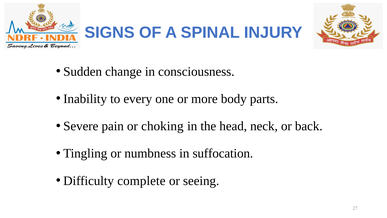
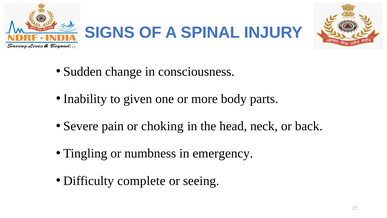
every: every -> given (138, 99)
suffocation: suffocation -> emergency (223, 153)
